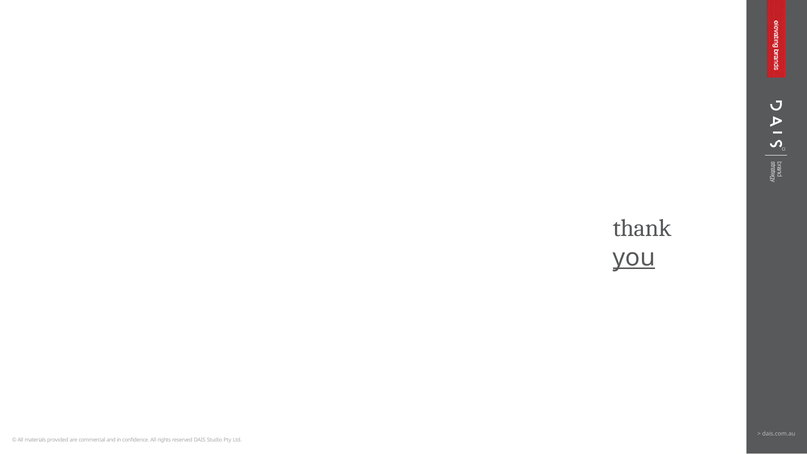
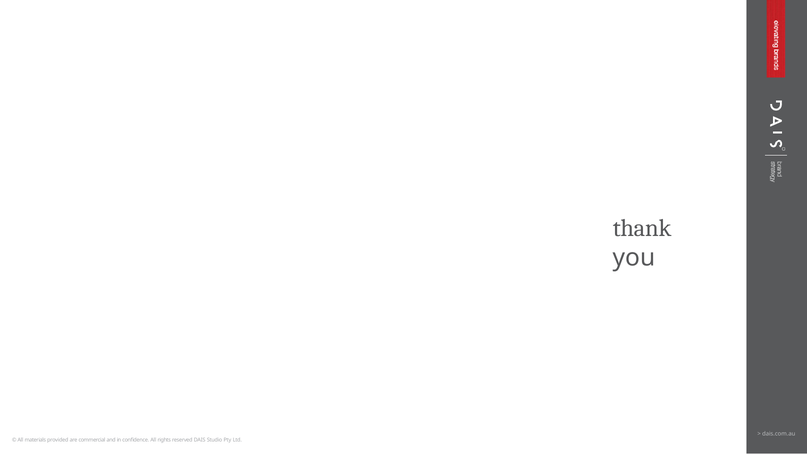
you underline: present -> none (634, 258)
